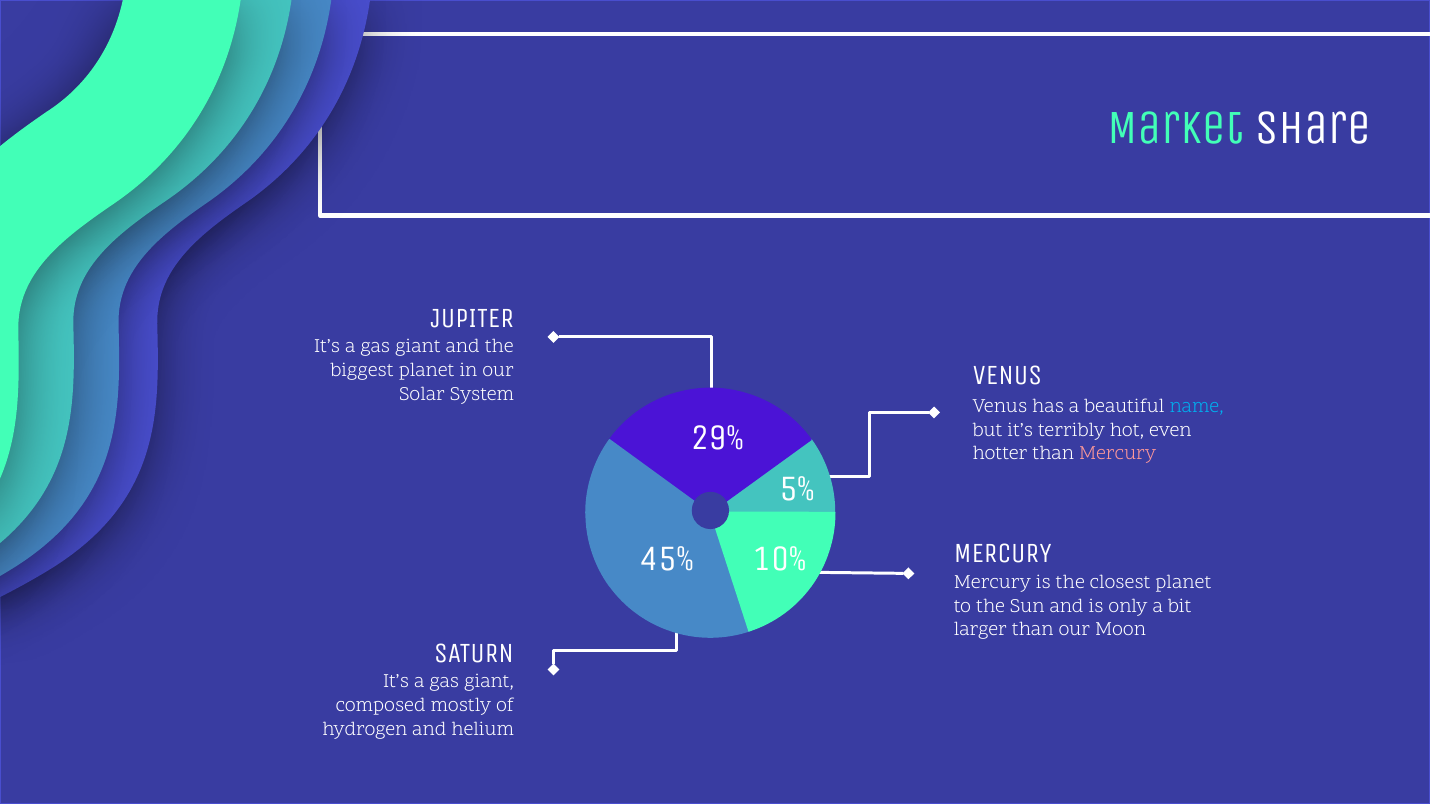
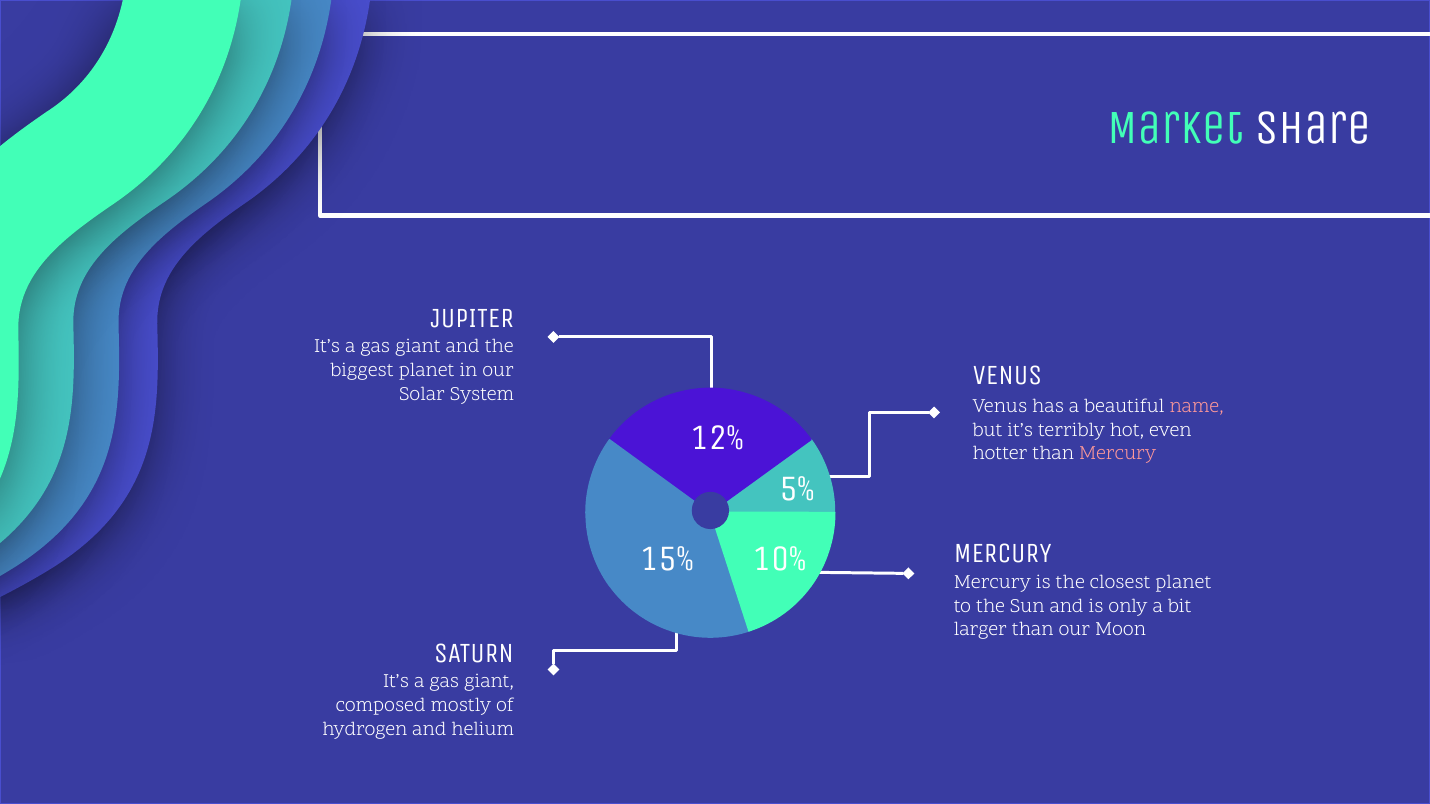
name colour: light blue -> pink (1197, 406)
29%: 29% -> 12% (717, 438)
45%: 45% -> 15% (667, 559)
